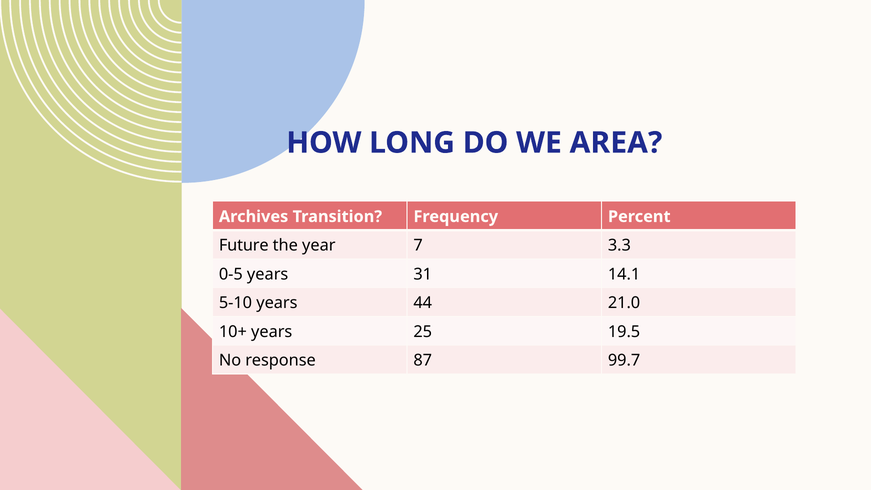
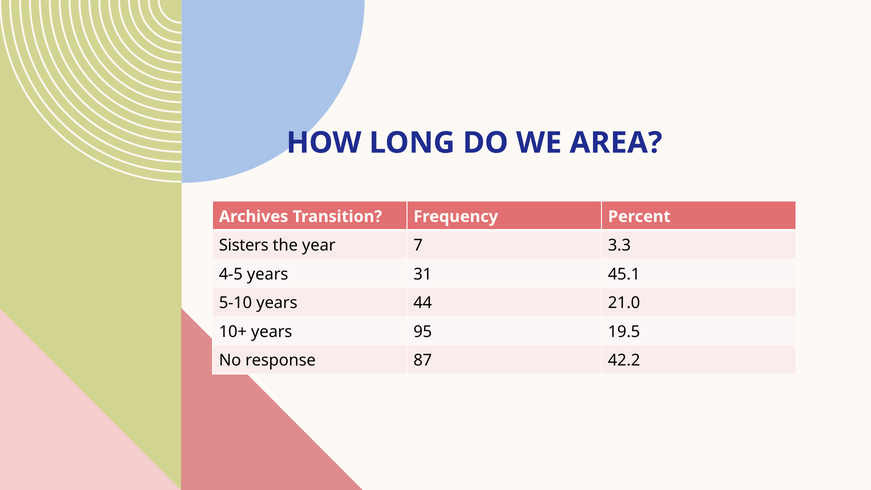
Future: Future -> Sisters (244, 245)
0-5: 0-5 -> 4-5 (231, 274)
14.1: 14.1 -> 45.1 (624, 274)
25: 25 -> 95 (423, 332)
99.7: 99.7 -> 42.2 (624, 360)
